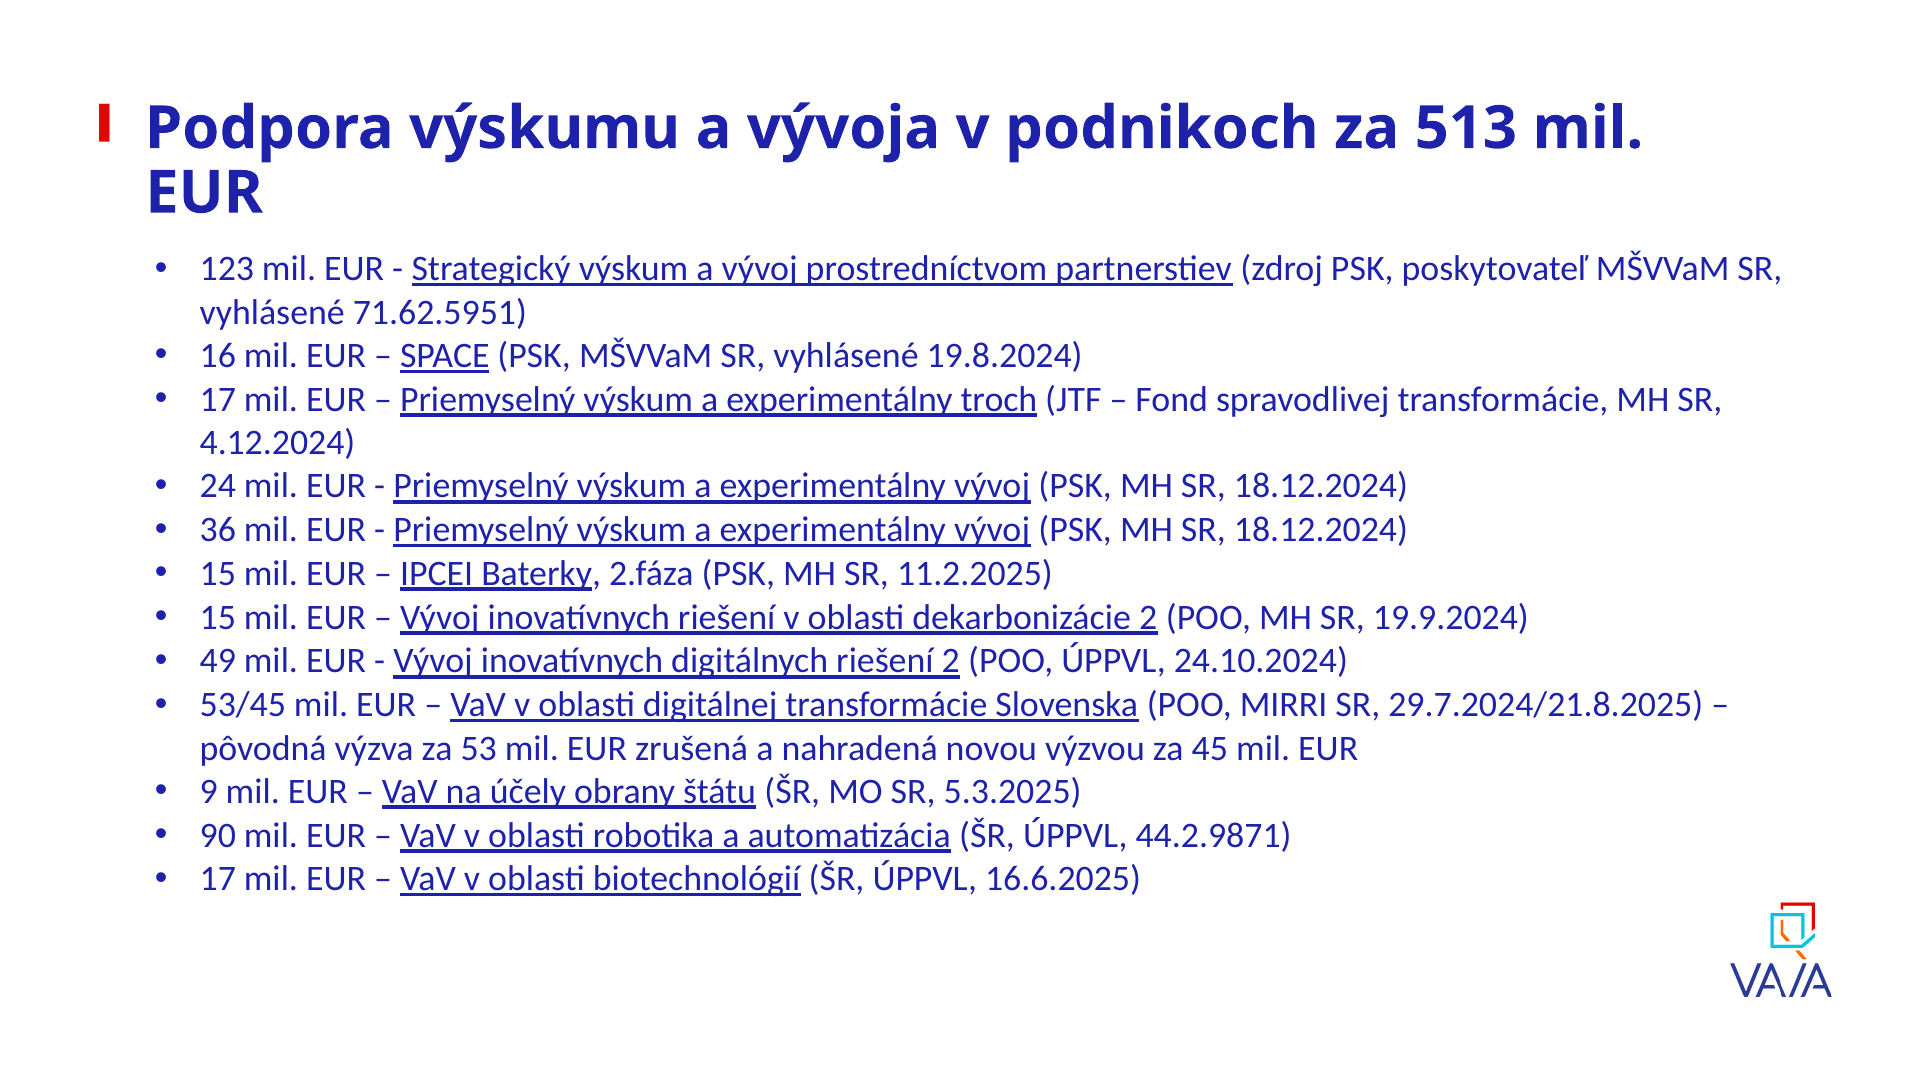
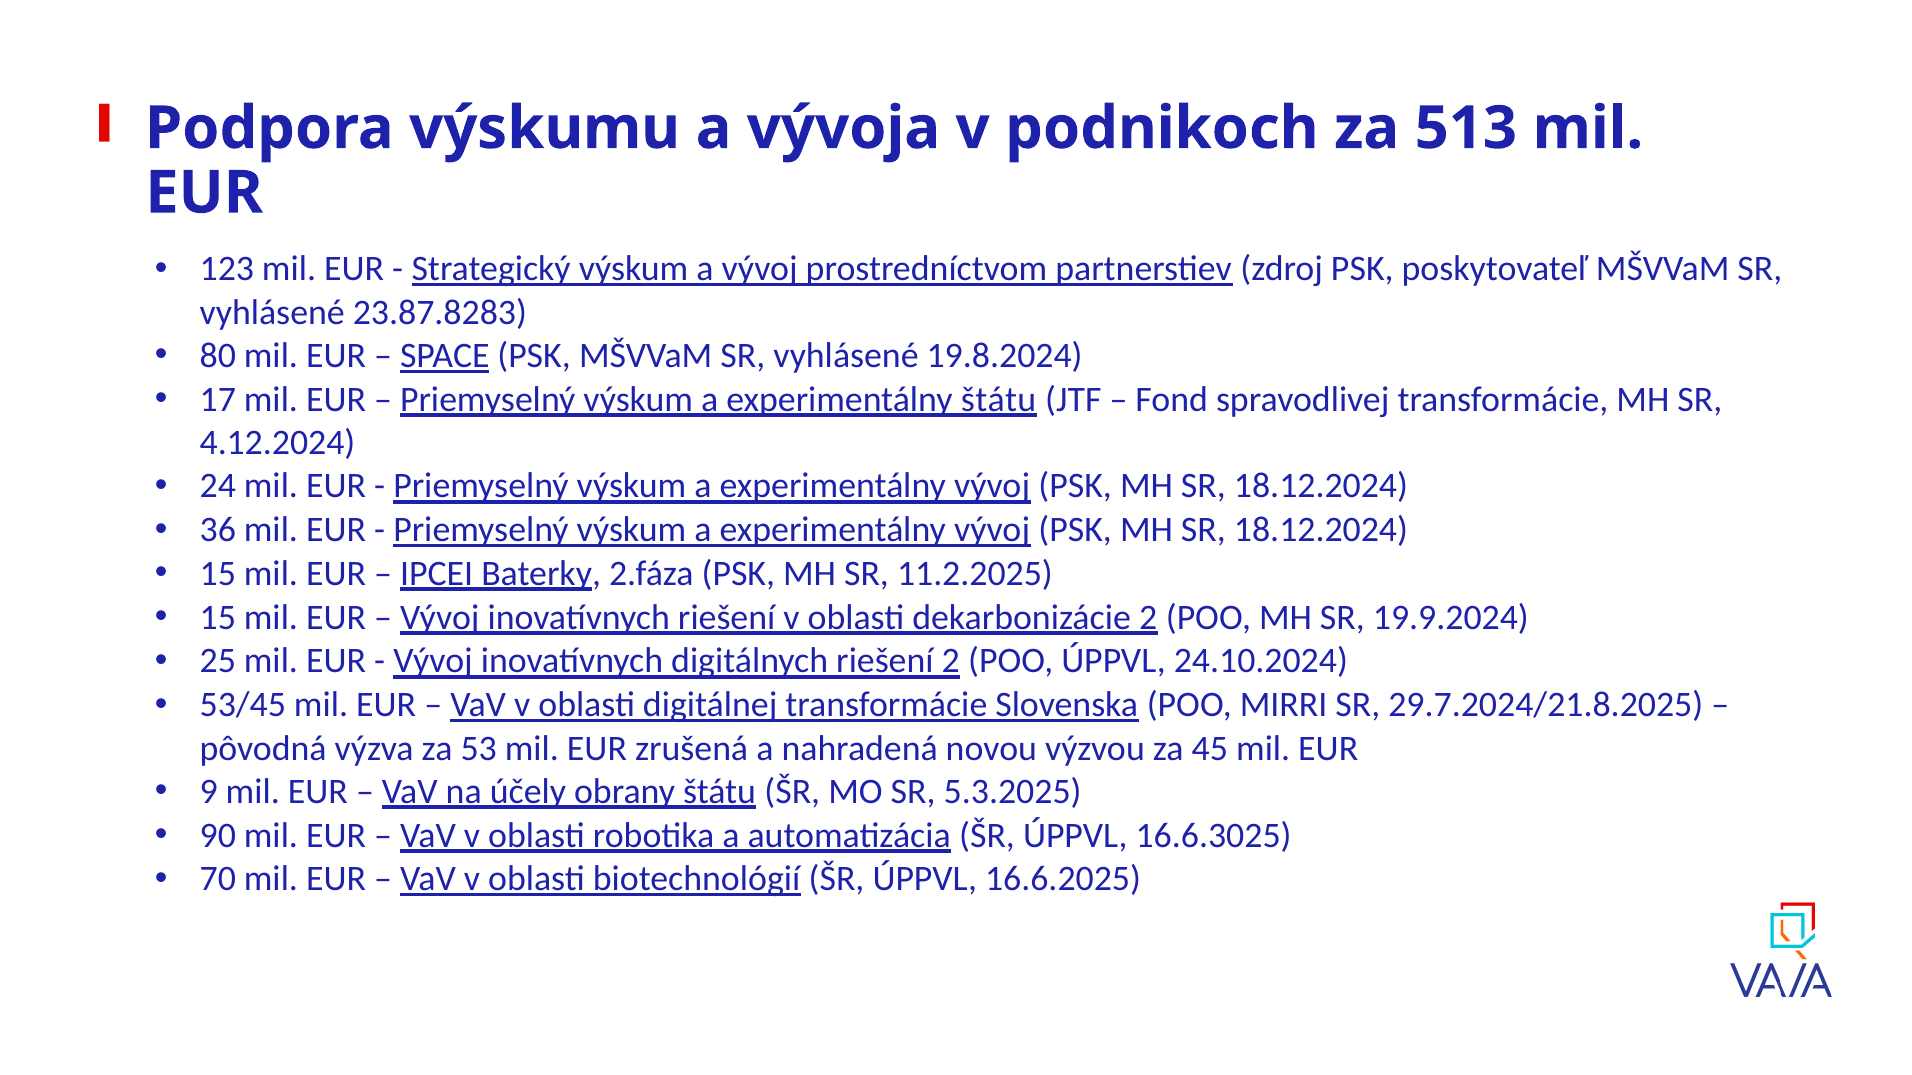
71.62.5951: 71.62.5951 -> 23.87.8283 (440, 313)
16: 16 -> 80 (218, 356)
experimentálny troch: troch -> štátu (999, 400)
49: 49 -> 25 (218, 661)
44.2.9871: 44.2.9871 -> 16.6.3025 (1214, 836)
17: 17 -> 70 (218, 879)
